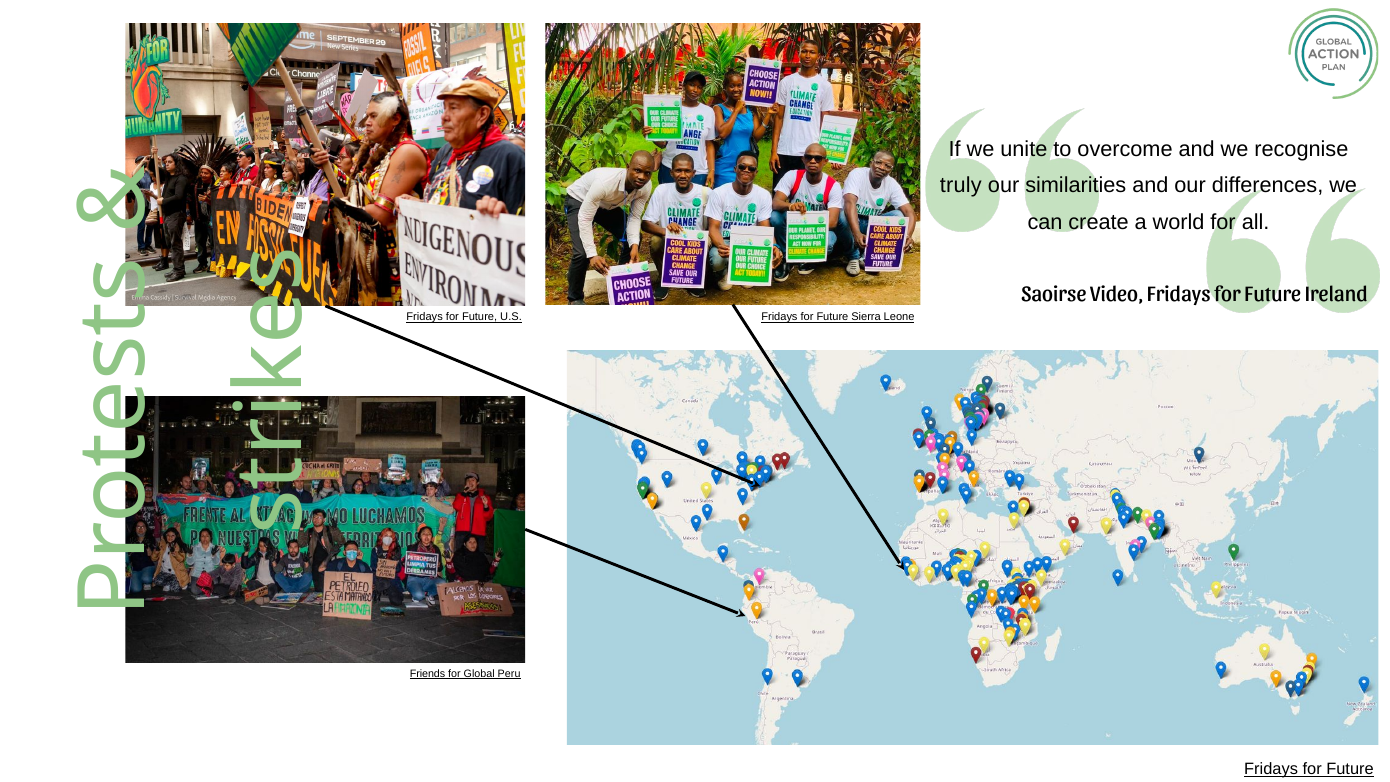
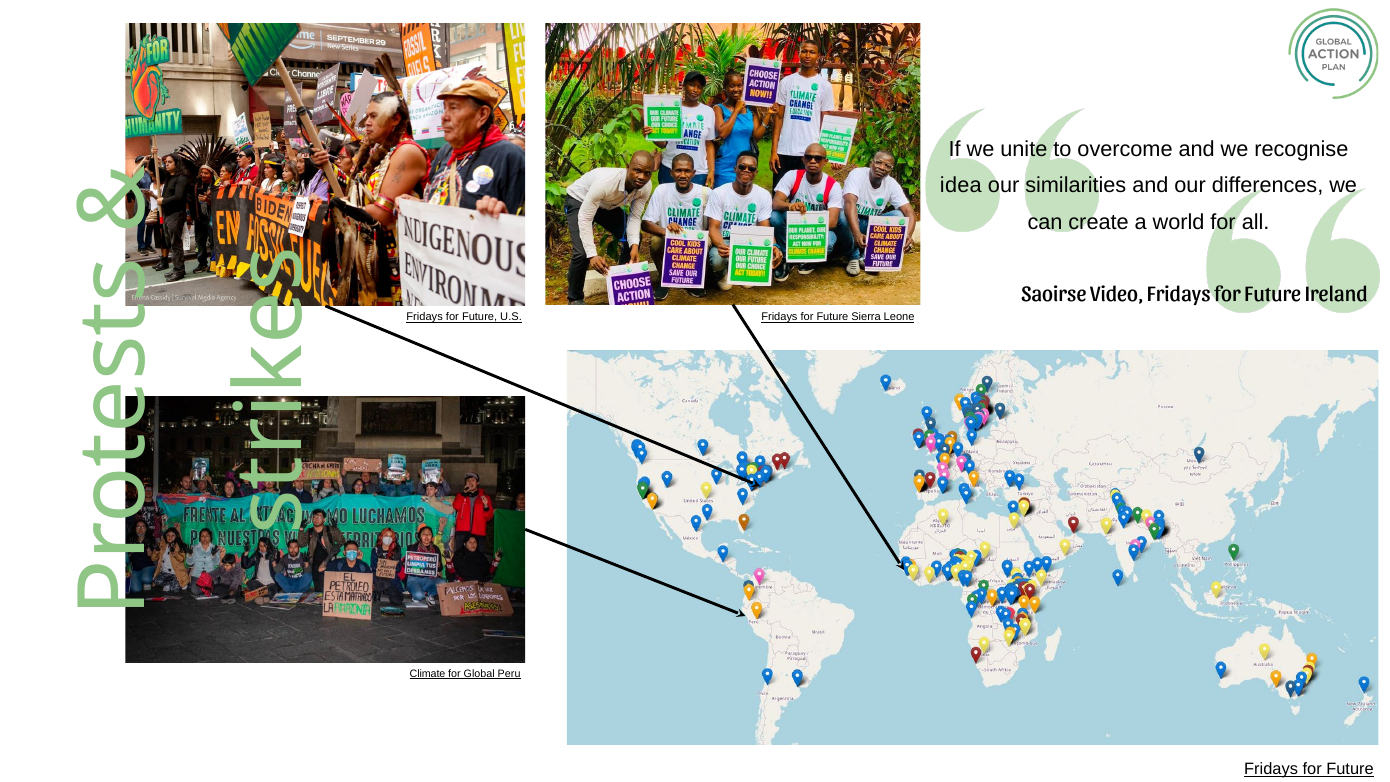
truly: truly -> idea (961, 186)
Friends: Friends -> Climate (428, 673)
